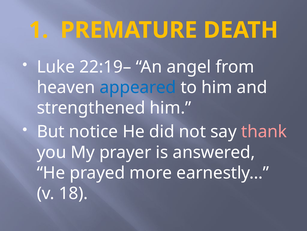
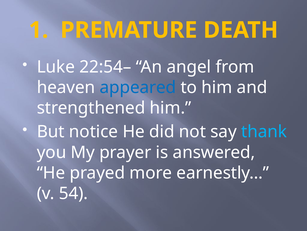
22:19–: 22:19– -> 22:54– (105, 67)
thank colour: pink -> light blue (264, 131)
18: 18 -> 54 (73, 193)
